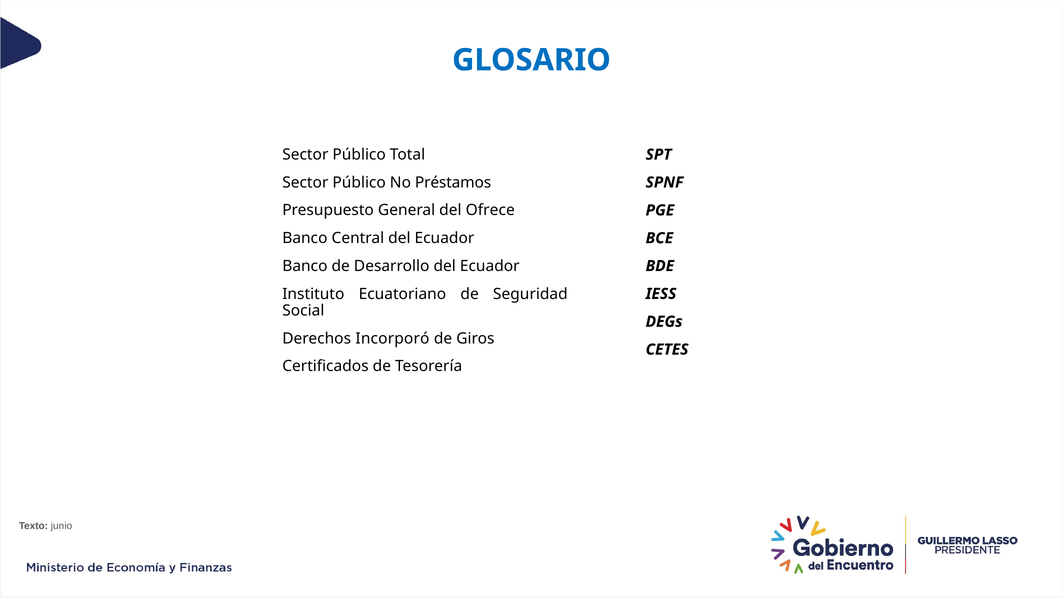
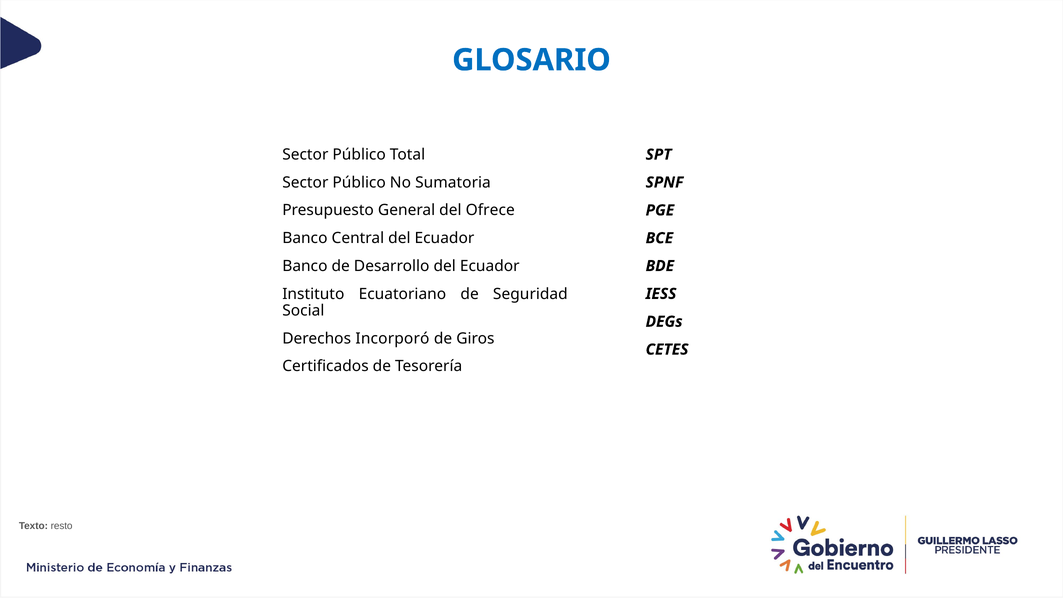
Préstamos: Préstamos -> Sumatoria (453, 182)
junio: junio -> resto (62, 526)
